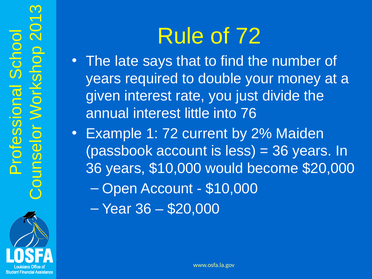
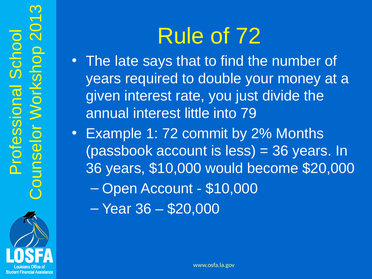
76: 76 -> 79 (249, 113)
current: current -> commit (205, 134)
Maiden: Maiden -> Months (300, 134)
